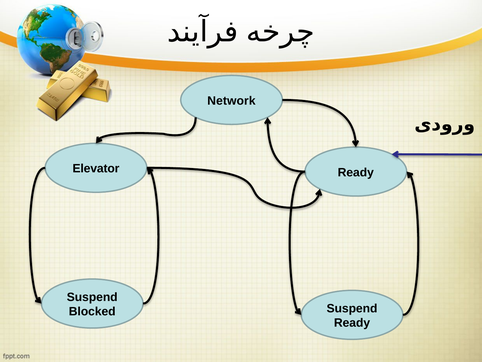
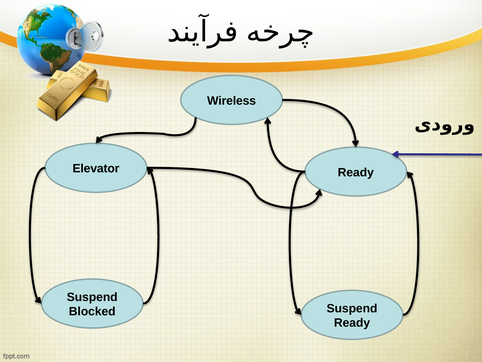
Network: Network -> Wireless (232, 101)
